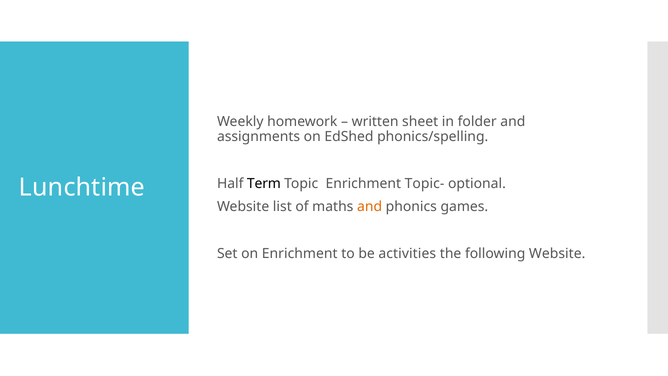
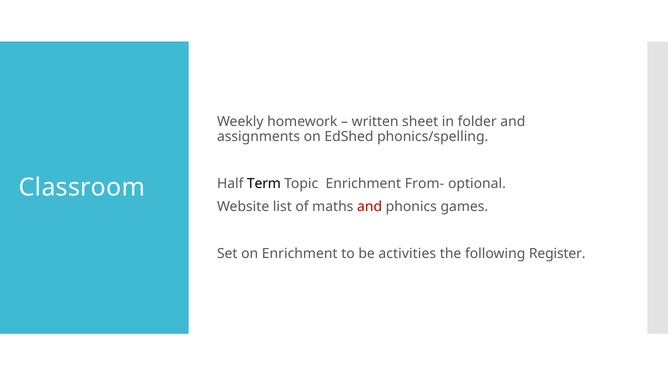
Topic-: Topic- -> From- (424, 183)
Lunchtime: Lunchtime -> Classroom (82, 187)
and colour: orange -> red (370, 207)
following Website: Website -> Register (557, 254)
